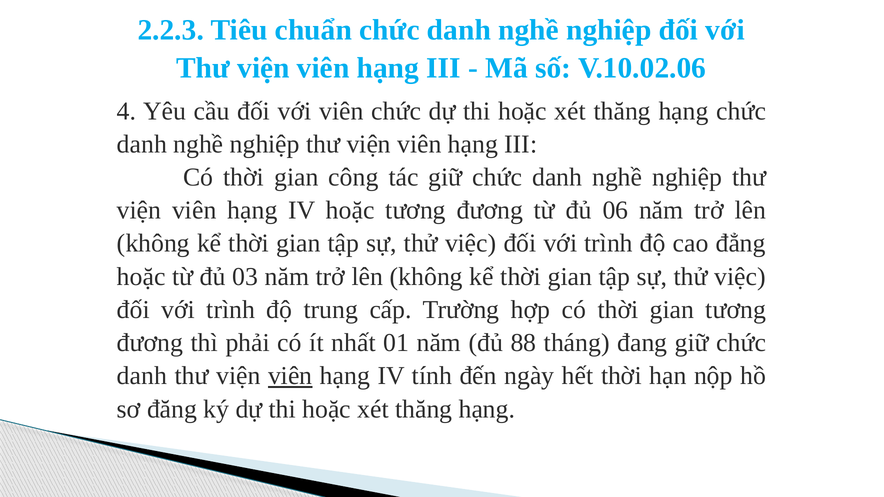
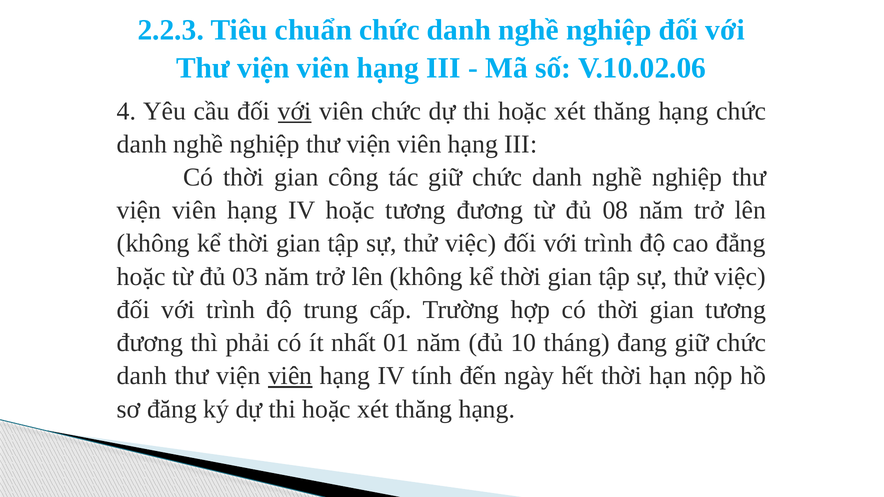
với underline: none -> present (295, 111)
06: 06 -> 08 (615, 210)
88: 88 -> 10 (523, 343)
